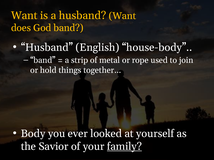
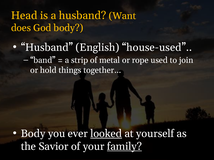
Want: Want -> Head (24, 16)
God band: band -> body (68, 28)
house-body: house-body -> house-used (157, 47)
looked underline: none -> present (106, 134)
